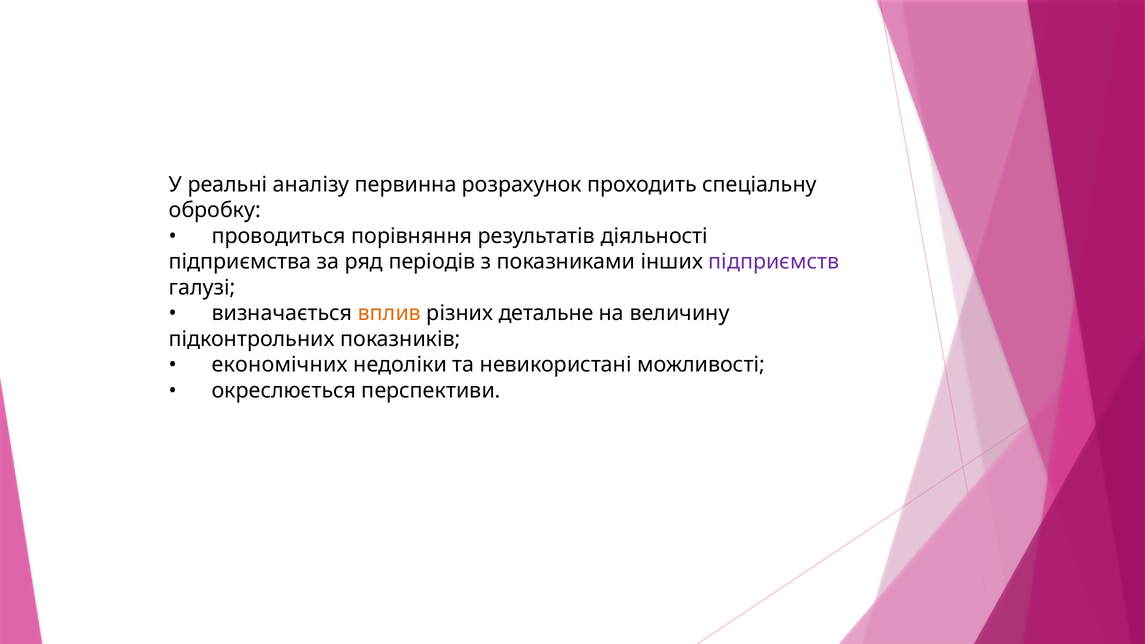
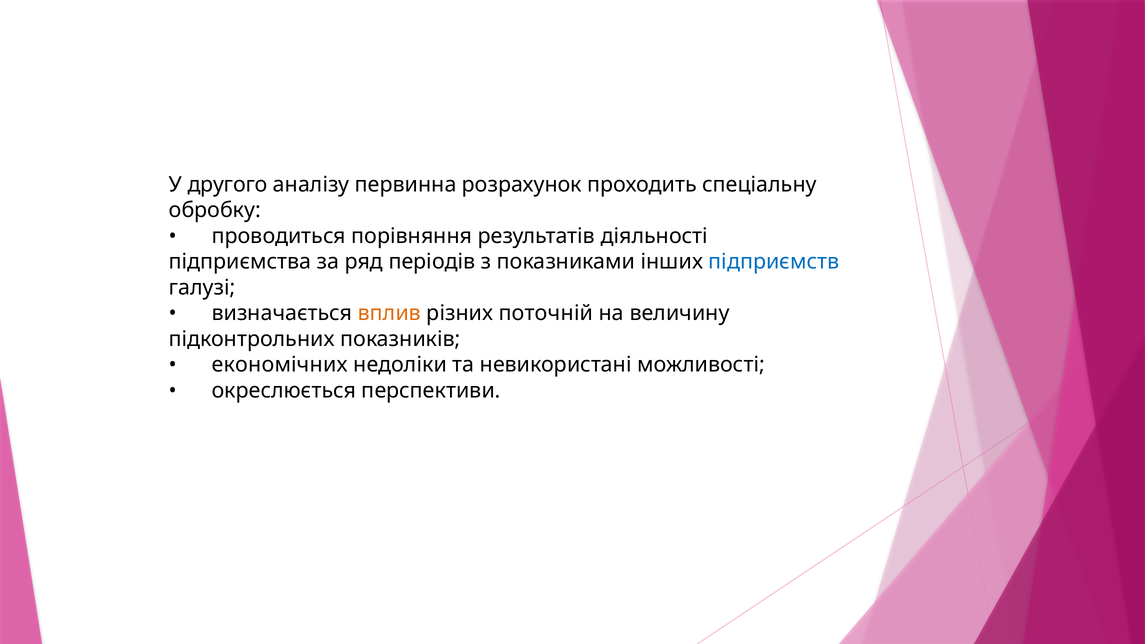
реальні: реальні -> другого (228, 184)
підприємств colour: purple -> blue (774, 262)
детальне: детальне -> поточній (546, 313)
